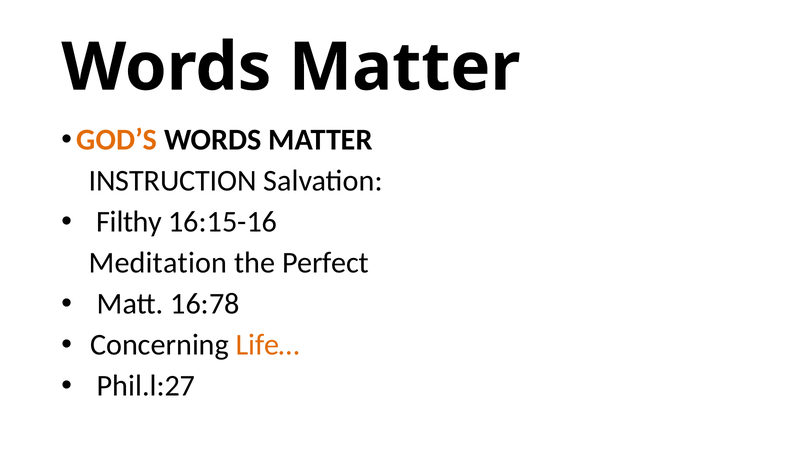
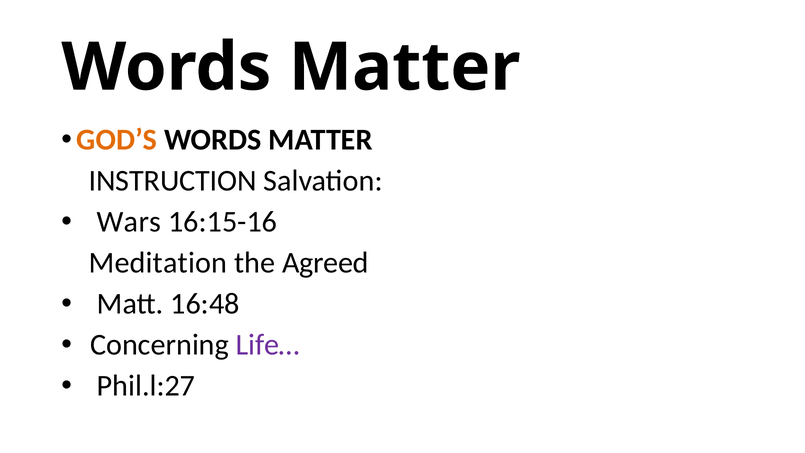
Filthy: Filthy -> Wars (129, 222)
Perfect: Perfect -> Agreed (325, 263)
16:78: 16:78 -> 16:48 (205, 304)
Life… colour: orange -> purple (268, 345)
